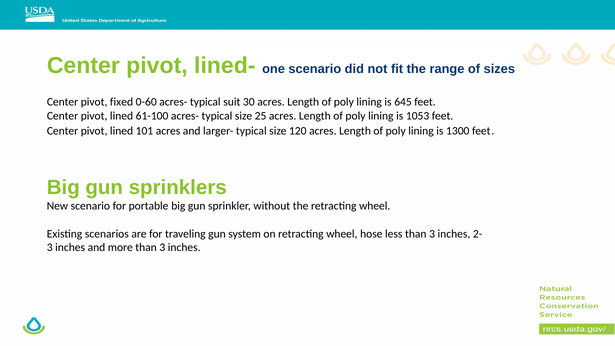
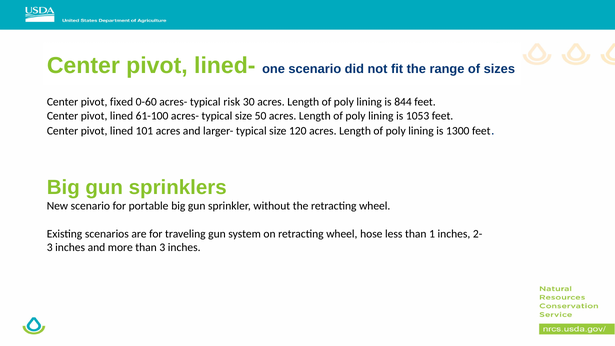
suit: suit -> risk (232, 102)
645: 645 -> 844 (403, 102)
25: 25 -> 50 (261, 116)
less than 3: 3 -> 1 (432, 234)
